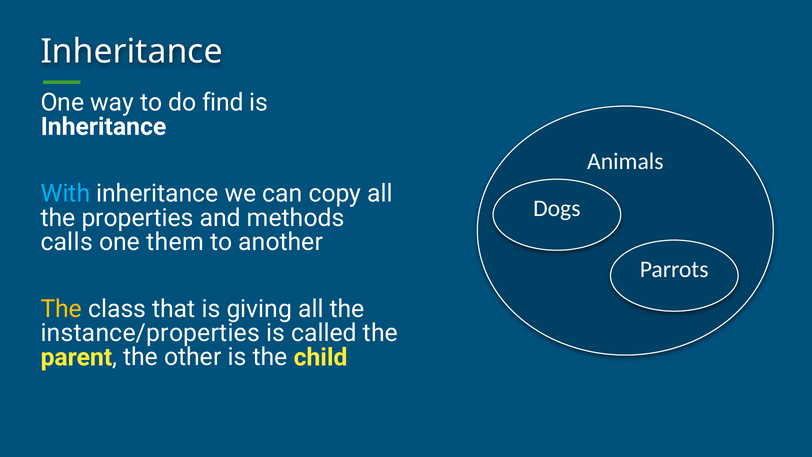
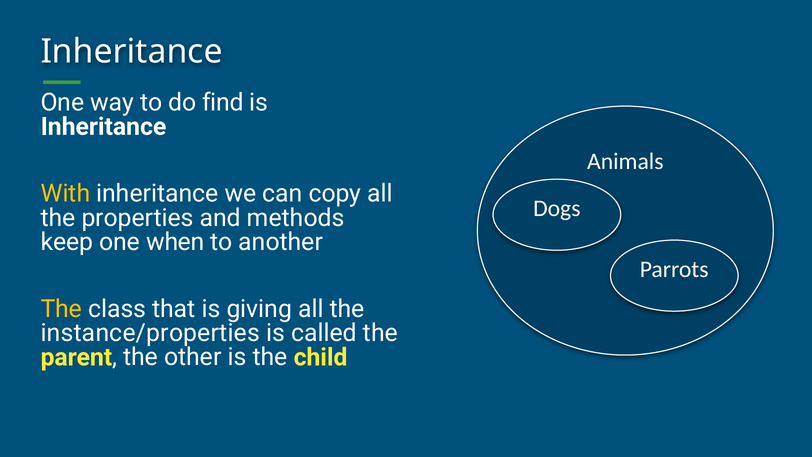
With colour: light blue -> yellow (65, 194)
calls: calls -> keep (67, 242)
them: them -> when (175, 242)
